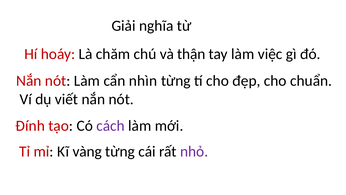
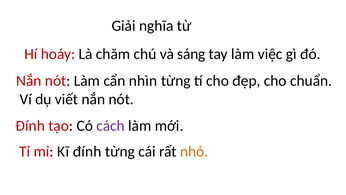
thận: thận -> sáng (191, 54)
Kĩ vàng: vàng -> đính (87, 151)
nhỏ colour: purple -> orange (194, 151)
